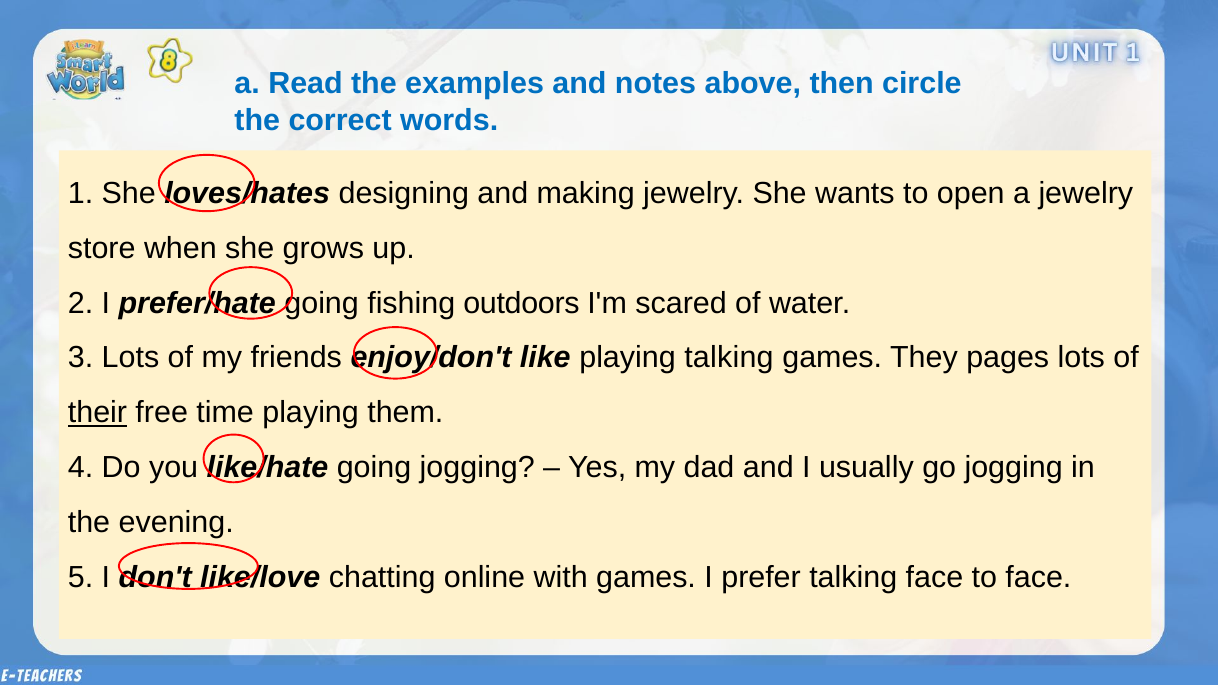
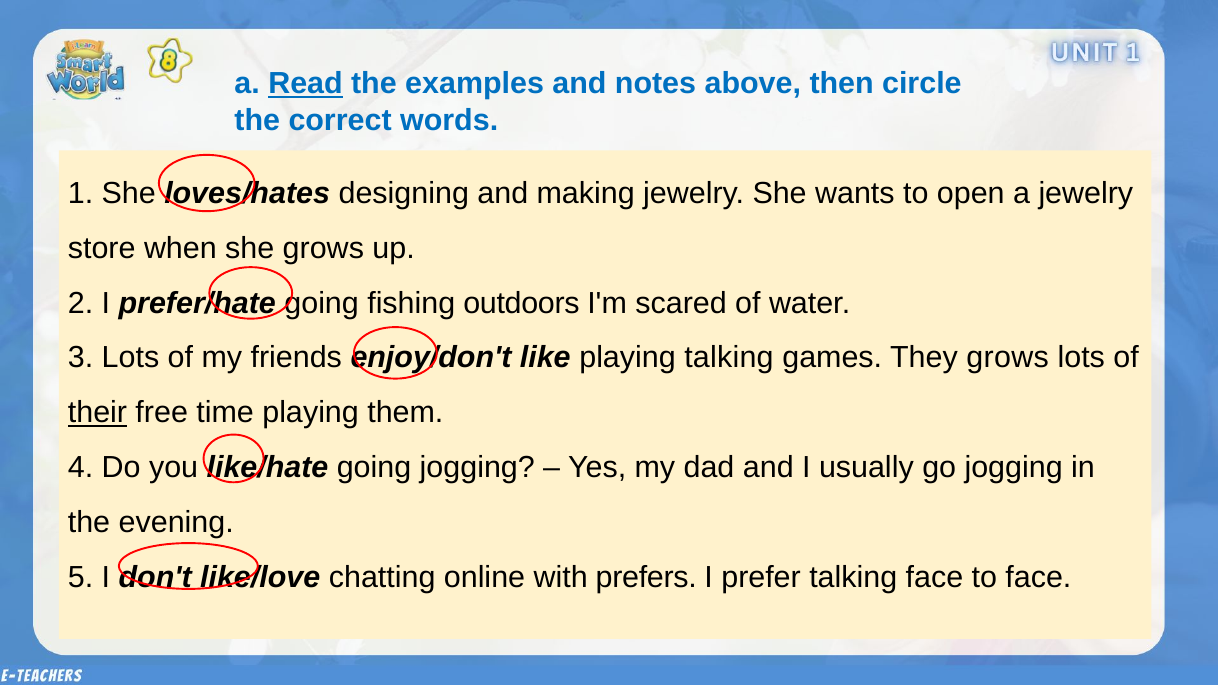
Read underline: none -> present (305, 84)
They pages: pages -> grows (1008, 358)
with games: games -> prefers (646, 577)
